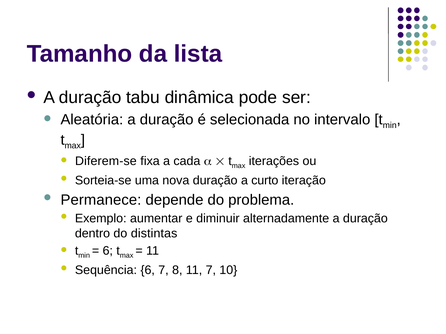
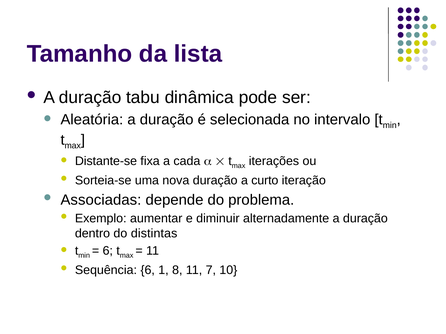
Diferem-se: Diferem-se -> Distante-se (106, 161)
Permanece: Permanece -> Associadas (101, 200)
6 7: 7 -> 1 (163, 270)
